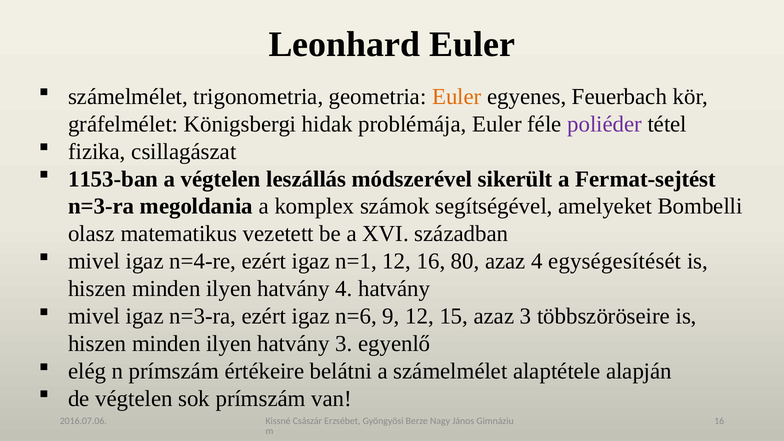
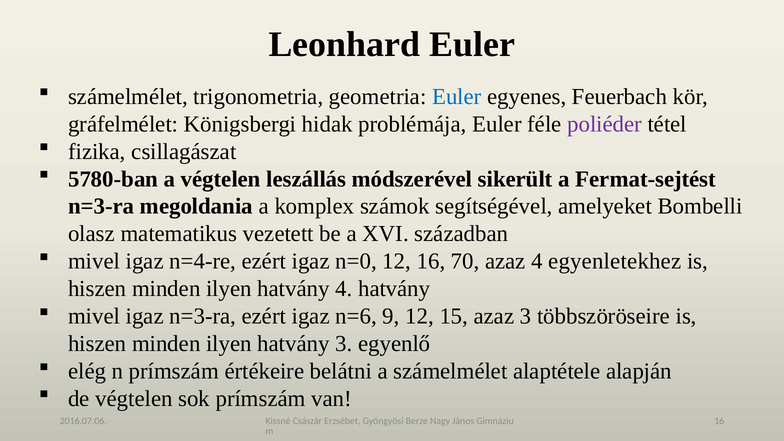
Euler colour: orange -> blue (457, 97)
1153-ban: 1153-ban -> 5780-ban (113, 179)
n=1: n=1 -> n=0 (356, 261)
80: 80 -> 70 (465, 261)
egységesítését: egységesítését -> egyenletekhez (615, 261)
